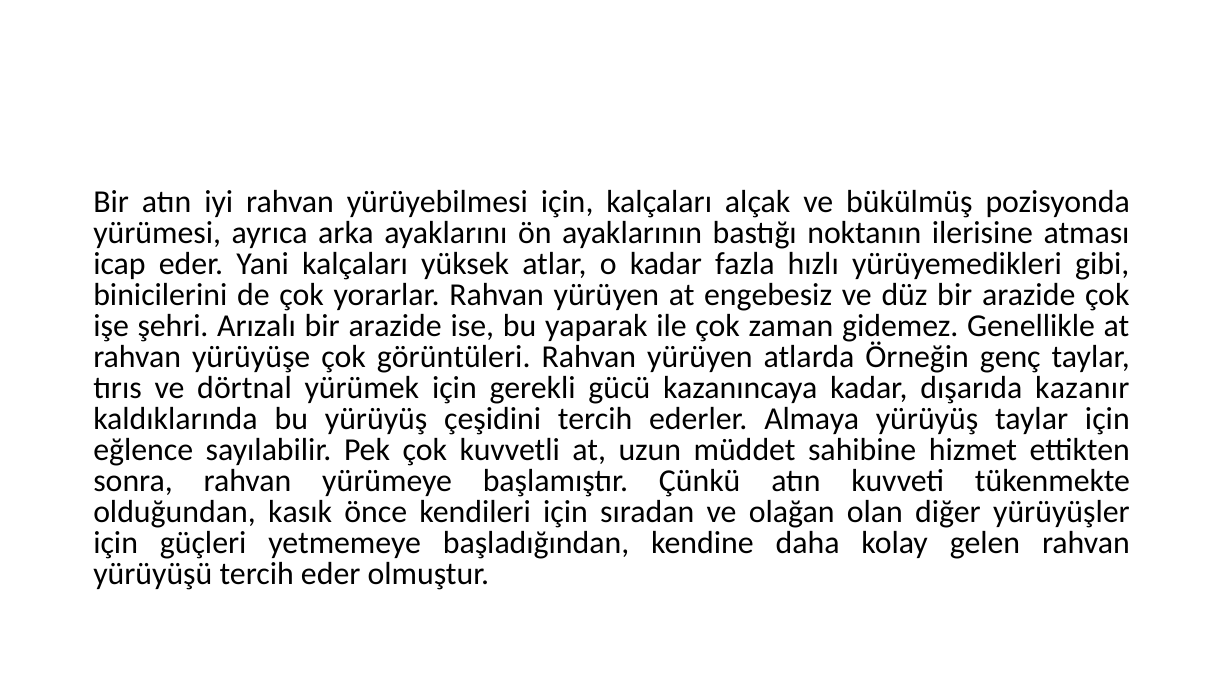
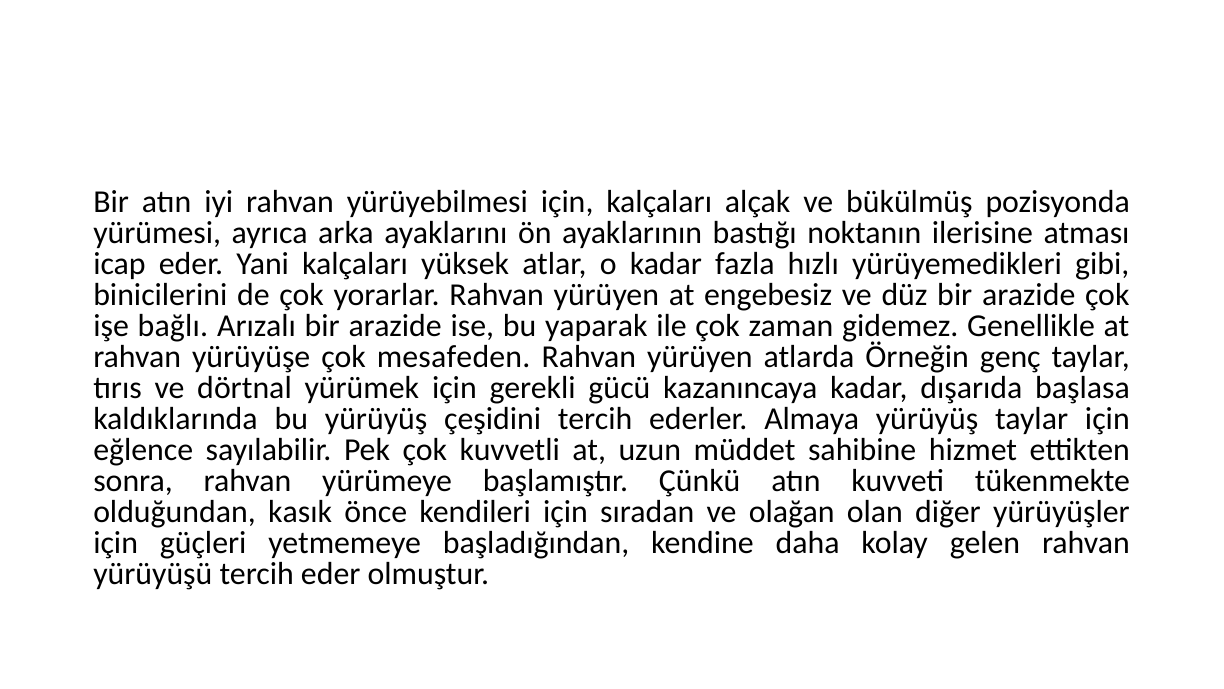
şehri: şehri -> bağlı (173, 326)
görüntüleri: görüntüleri -> mesafeden (454, 357)
kazanır: kazanır -> başlasa (1082, 388)
